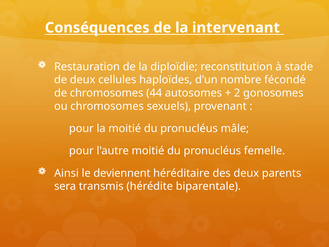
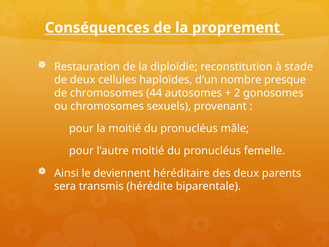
intervenant: intervenant -> proprement (236, 28)
fécondé: fécondé -> presque (285, 80)
